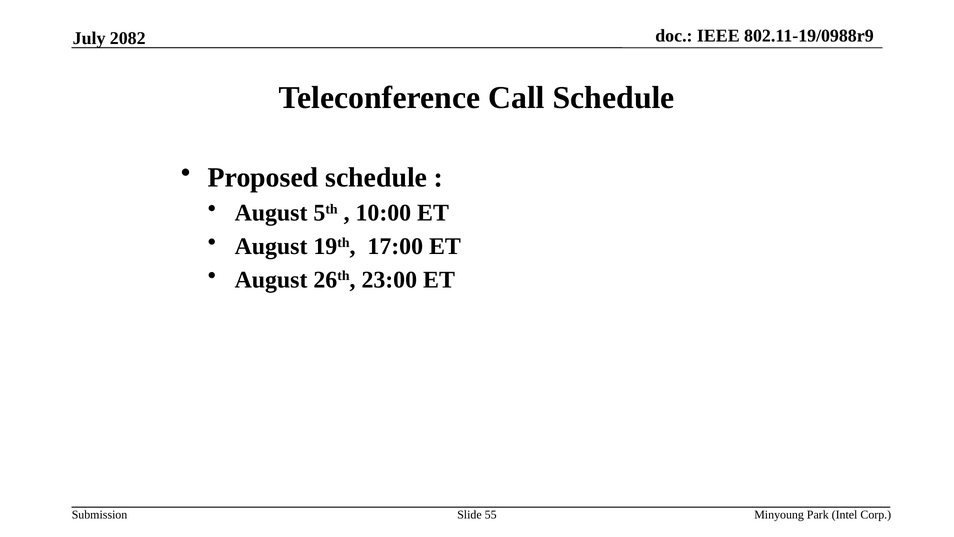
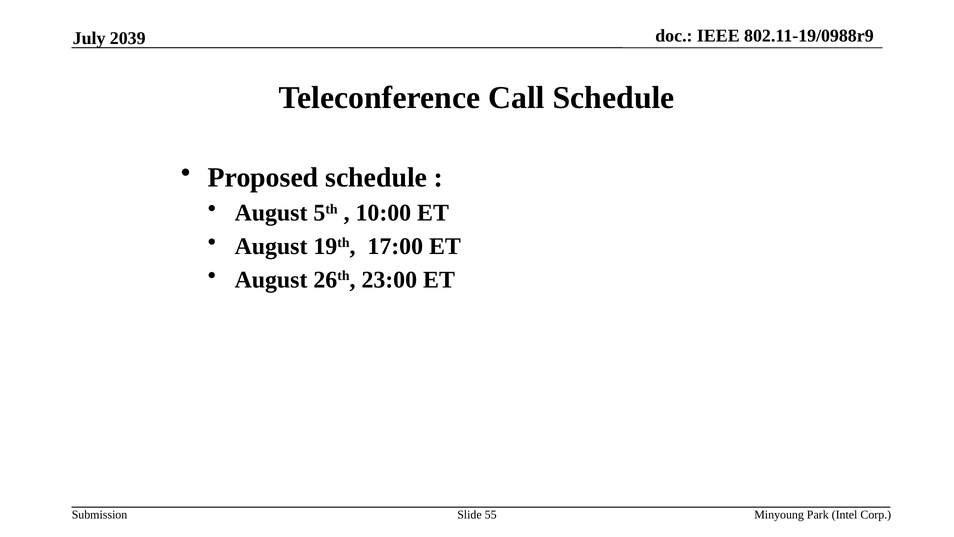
2082: 2082 -> 2039 (128, 38)
